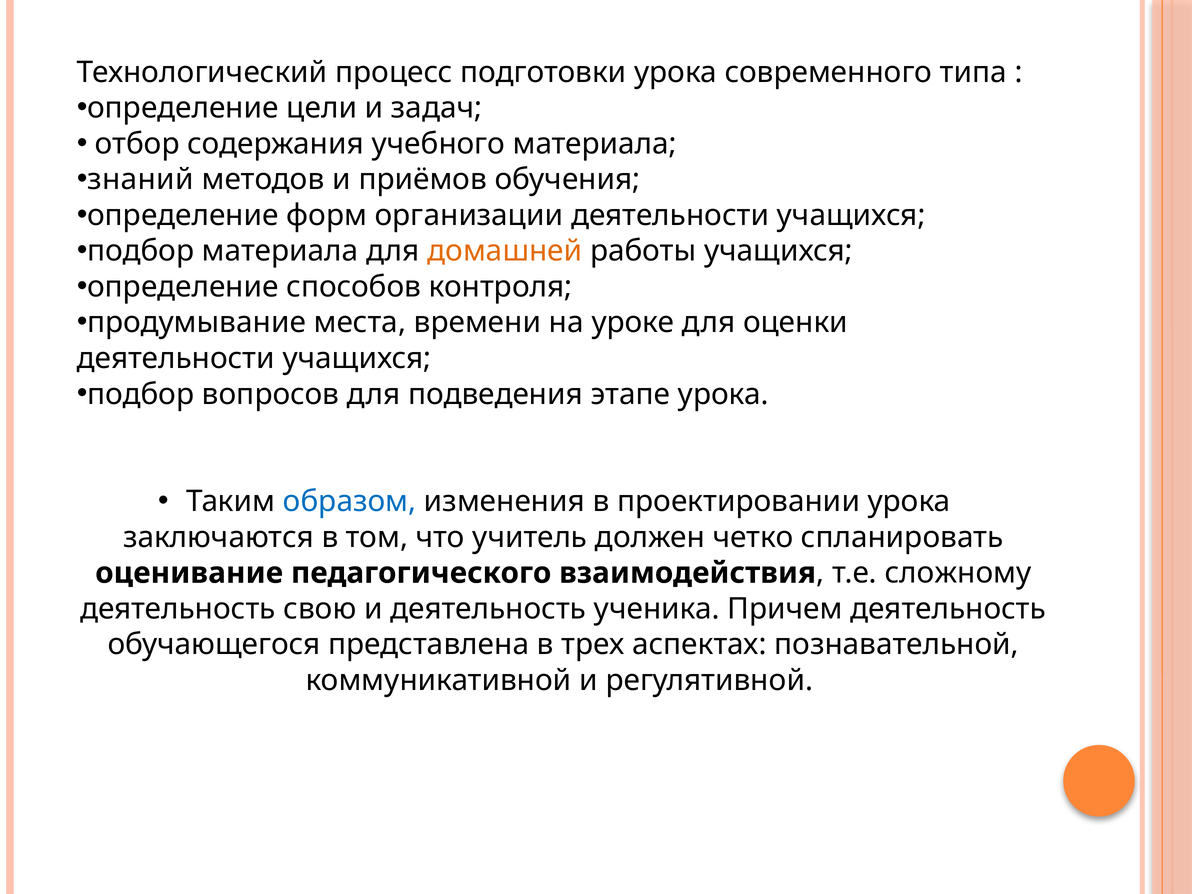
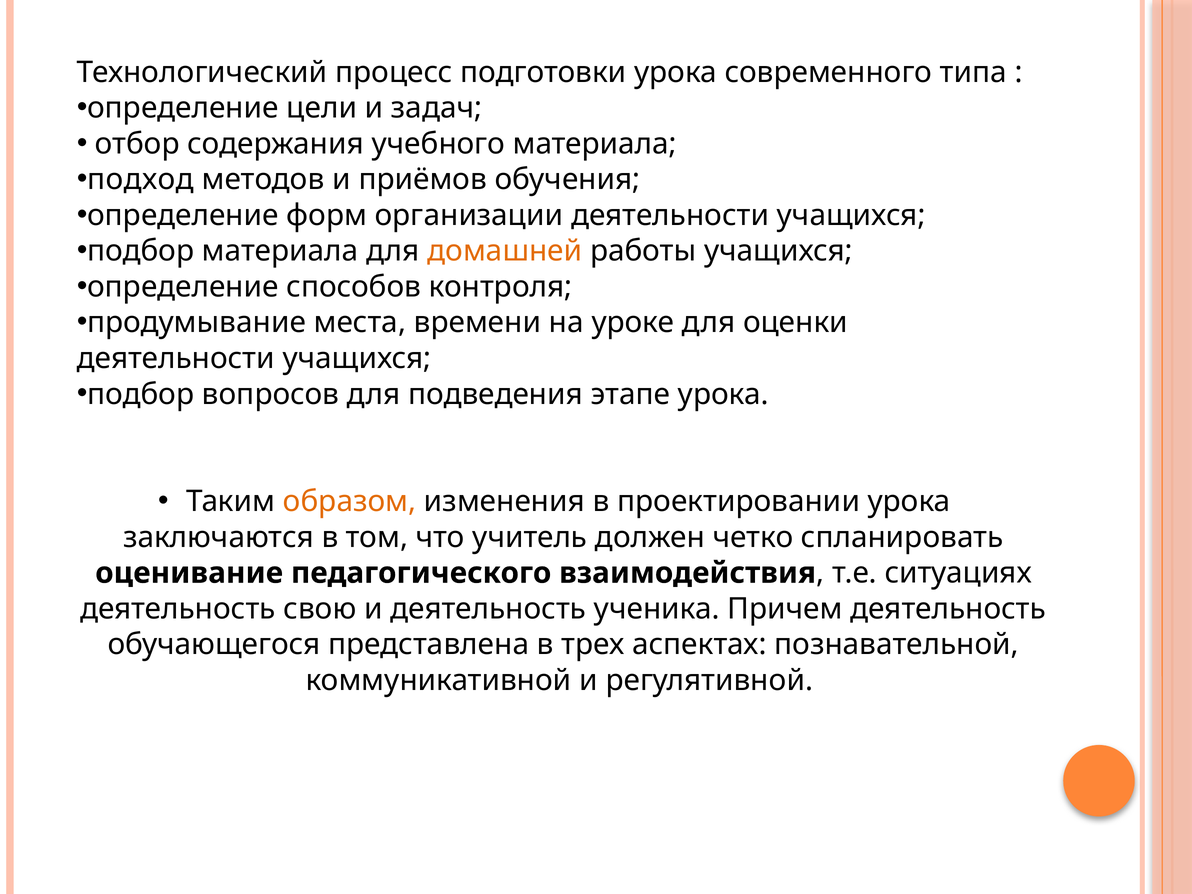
знаний: знаний -> подход (141, 180)
образом colour: blue -> orange (350, 501)
сложному: сложному -> ситуациях (958, 573)
